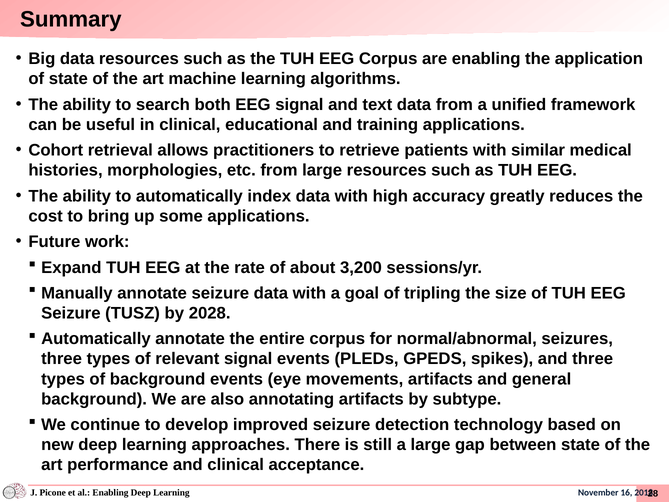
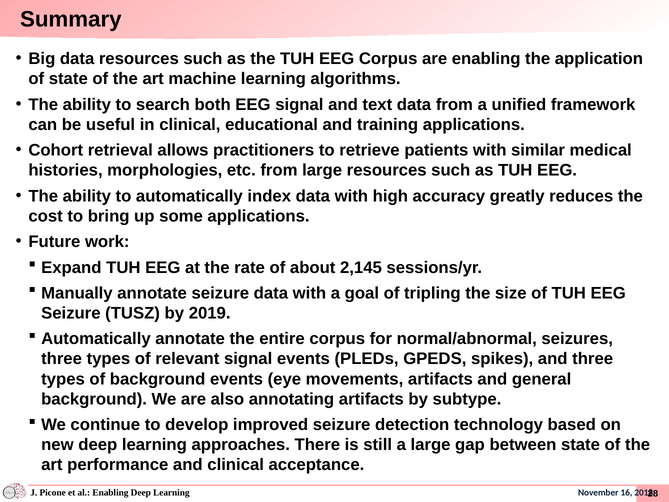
3,200: 3,200 -> 2,145 (361, 267)
2028: 2028 -> 2019 (210, 313)
